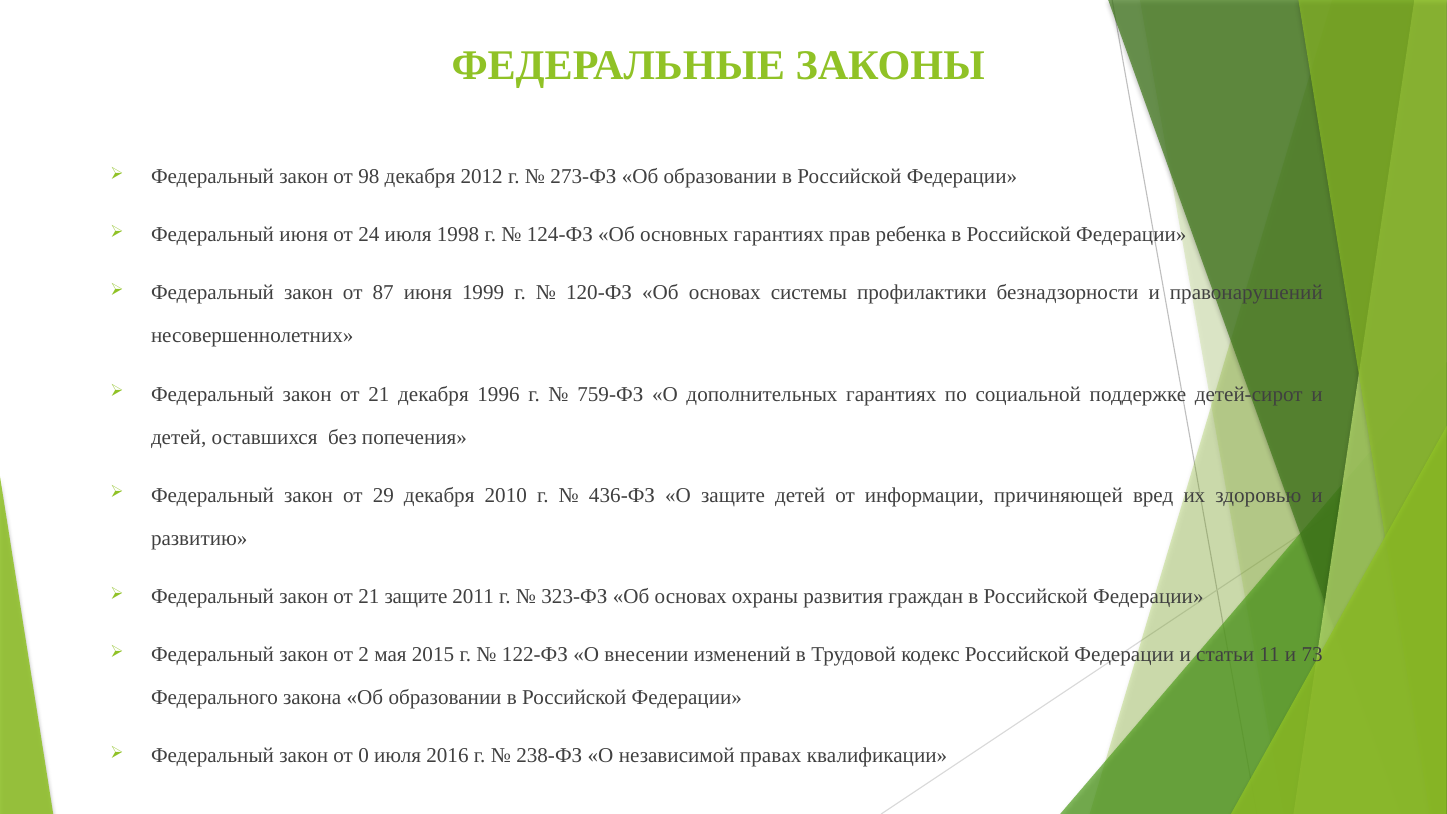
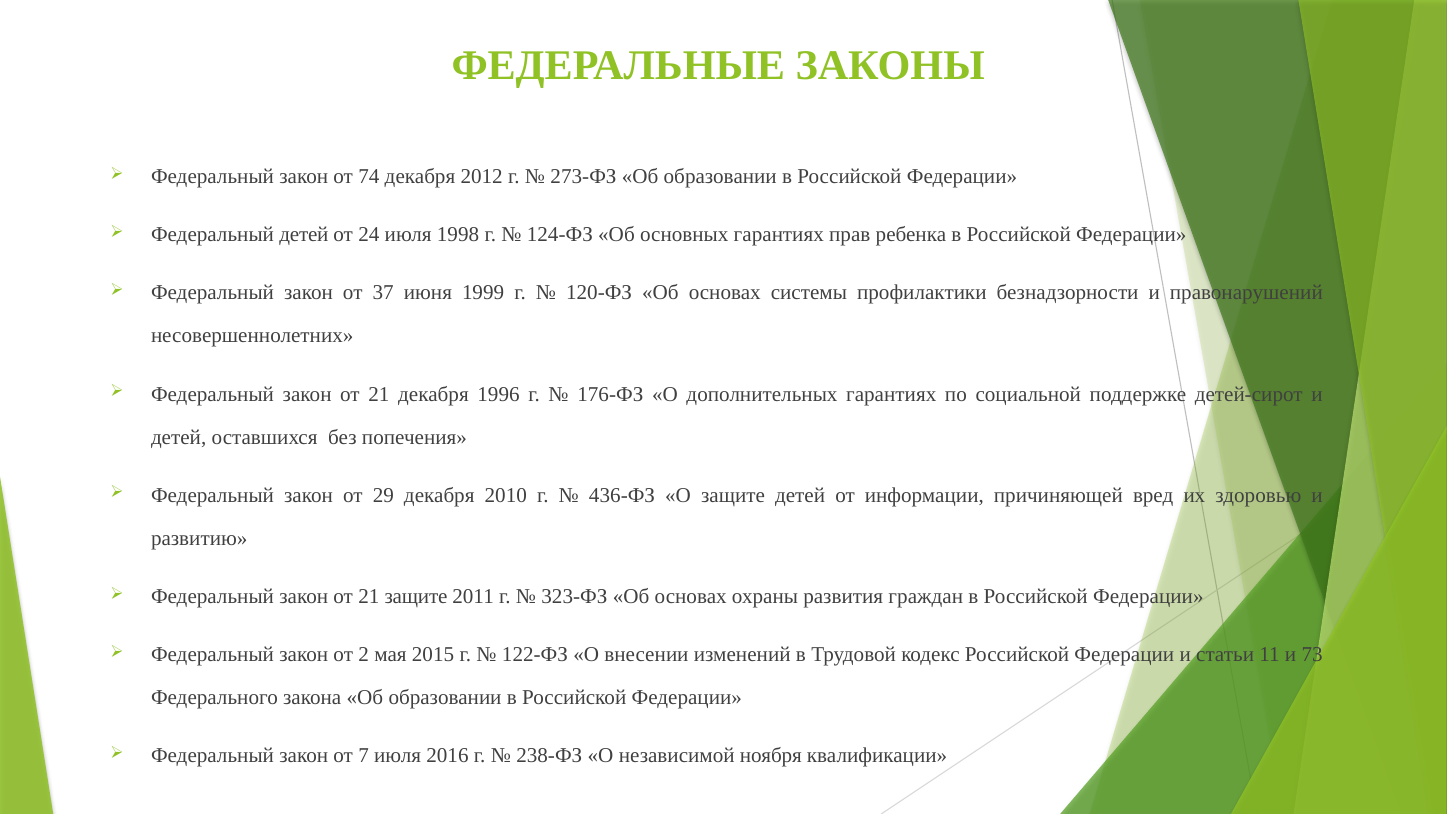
98: 98 -> 74 (369, 177)
Федеральный июня: июня -> детей (304, 235)
87: 87 -> 37 (383, 293)
759-ФЗ: 759-ФЗ -> 176-ФЗ (610, 394)
0: 0 -> 7 (364, 756)
правах: правах -> ноября (771, 756)
